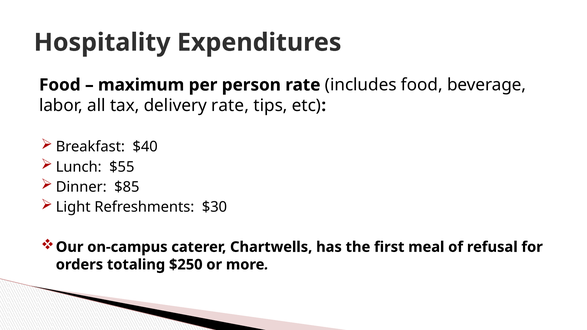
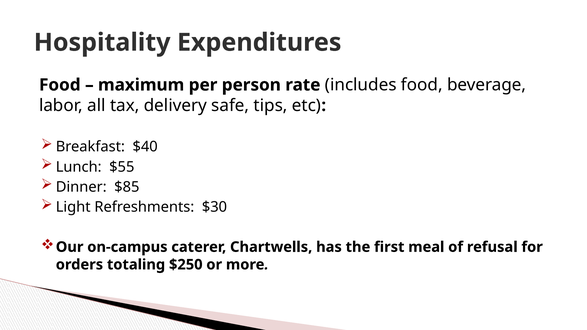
delivery rate: rate -> safe (230, 105)
